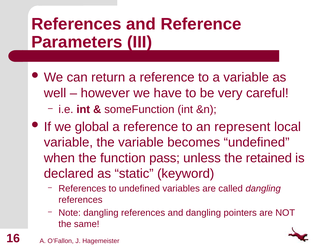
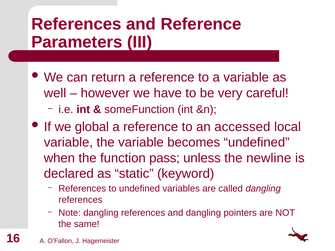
represent: represent -> accessed (242, 127)
retained: retained -> newline (269, 158)
